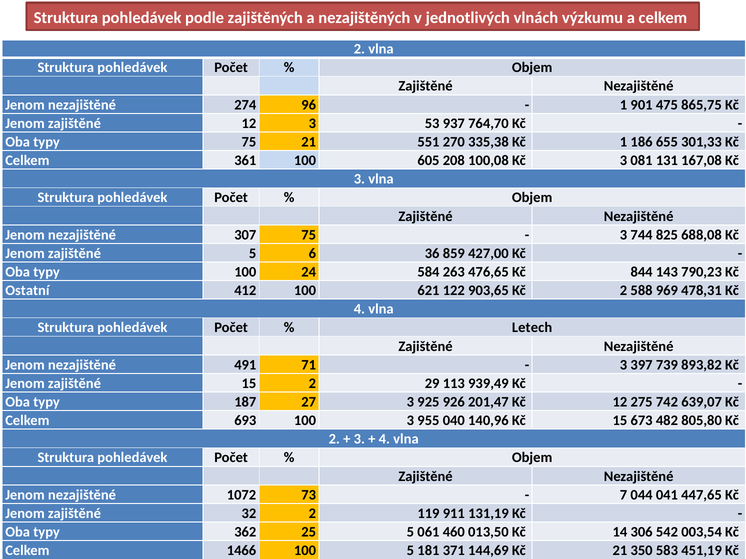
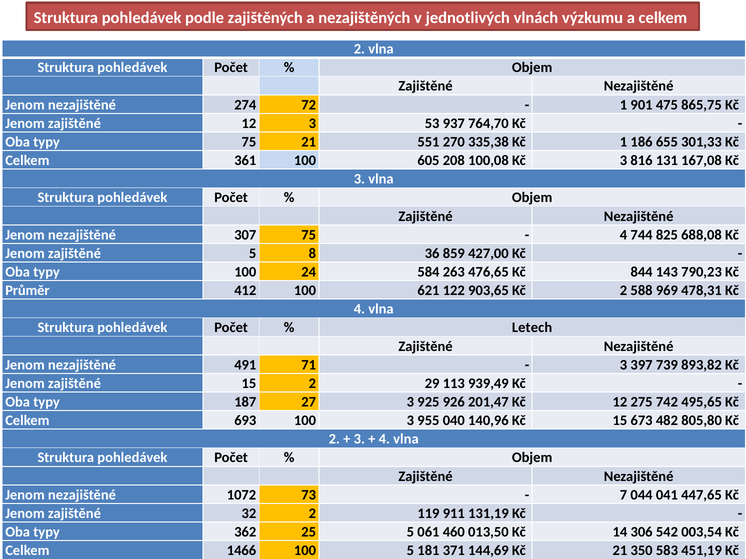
96: 96 -> 72 (309, 105)
081: 081 -> 816 (641, 161)
3: 3 -> 4 (624, 235)
6: 6 -> 8 (312, 254)
Ostatní: Ostatní -> Průměr (27, 291)
639,07: 639,07 -> 495,65 (702, 402)
